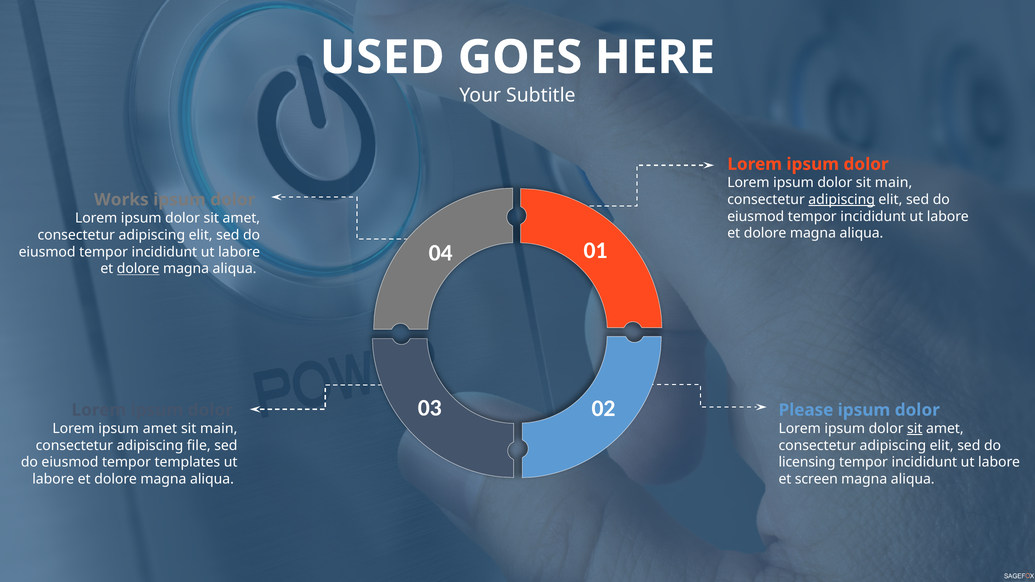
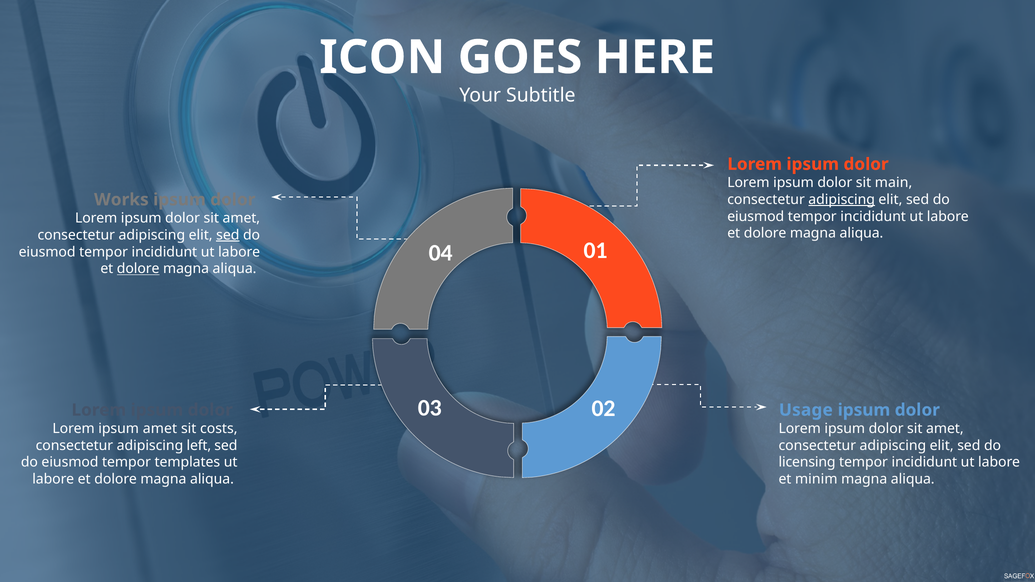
USED: USED -> ICON (382, 57)
sed underline: none -> present (228, 235)
Please: Please -> Usage (806, 410)
main: main -> costs (219, 429)
sit underline: present -> none (915, 429)
file: file -> left (199, 446)
screen: screen -> minim (816, 479)
